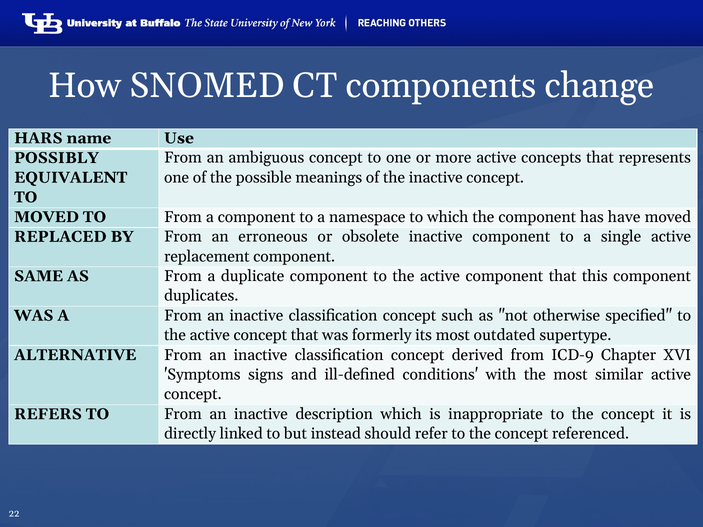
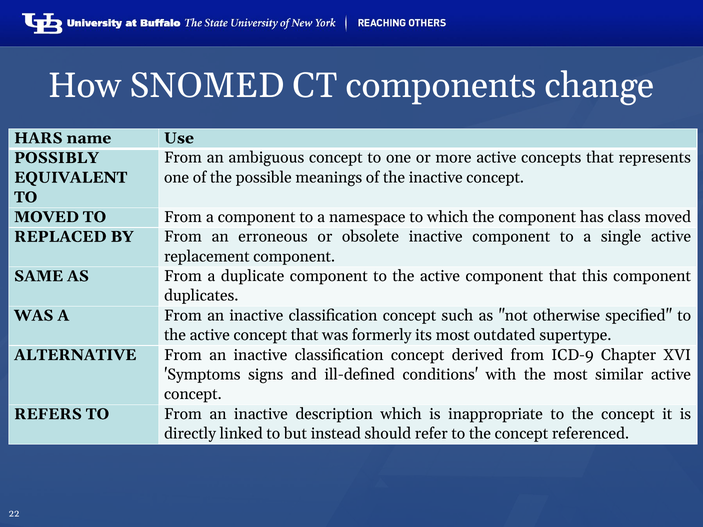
have: have -> class (624, 217)
